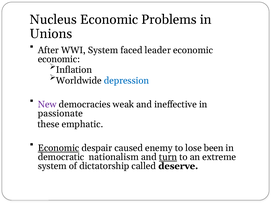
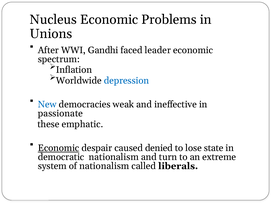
WWI System: System -> Gandhi (103, 50)
economic: economic -> spectrum (59, 59)
New colour: purple -> blue (47, 105)
enemy: enemy -> denied (159, 148)
been: been -> state (214, 148)
turn underline: present -> none (168, 157)
of dictatorship: dictatorship -> nationalism (104, 166)
deserve: deserve -> liberals (178, 166)
